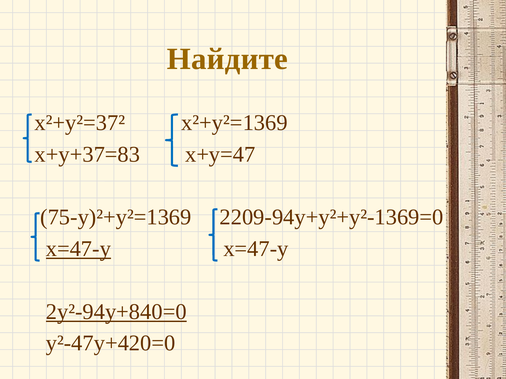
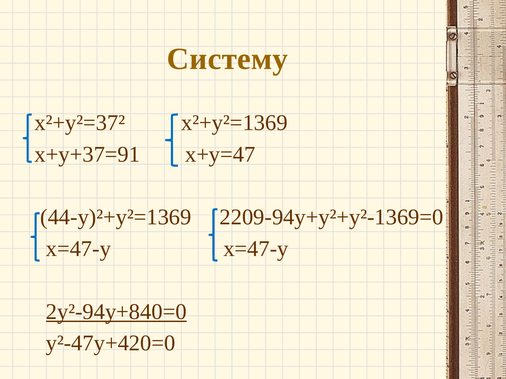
Найдите: Найдите -> Систему (227, 59)
х+у+37=83: х+у+37=83 -> х+у+37=91 (87, 155)
75-у)²+у²=1369: 75-у)²+у²=1369 -> 44-у)²+у²=1369 (116, 218)
х=47-у underline: present -> none (78, 249)
